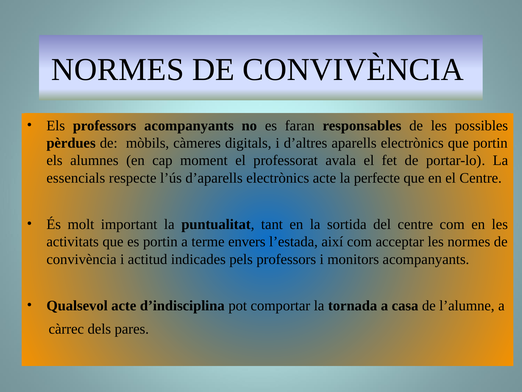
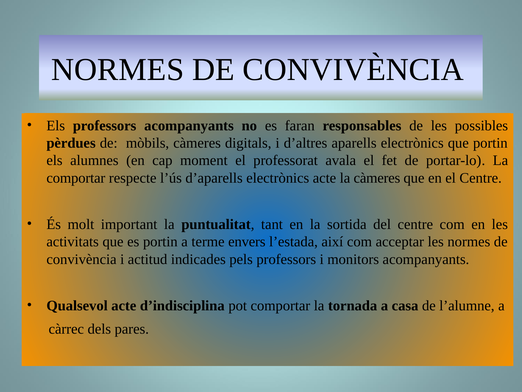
essencials: essencials -> comportar (76, 178)
la perfecte: perfecte -> càmeres (377, 178)
